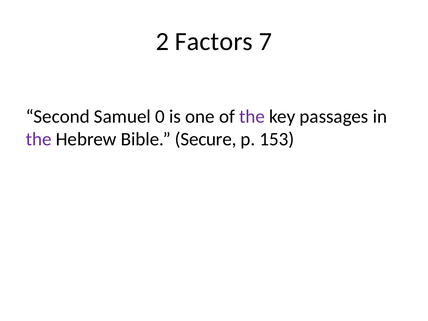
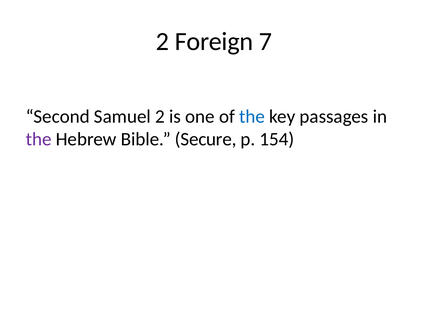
Factors: Factors -> Foreign (214, 41)
Samuel 0: 0 -> 2 (160, 116)
the colour: purple -> blue (252, 116)
153: 153 -> 154 (277, 139)
